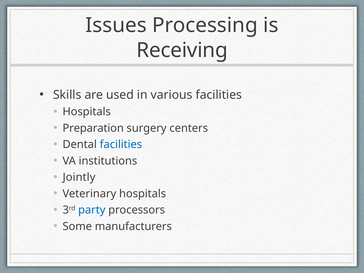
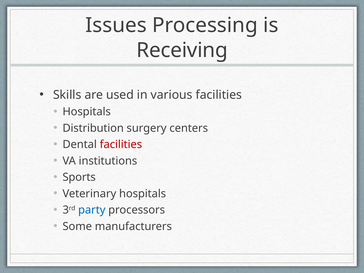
Preparation: Preparation -> Distribution (93, 128)
facilities colour: blue -> red (121, 145)
Jointly: Jointly -> Sports (79, 177)
